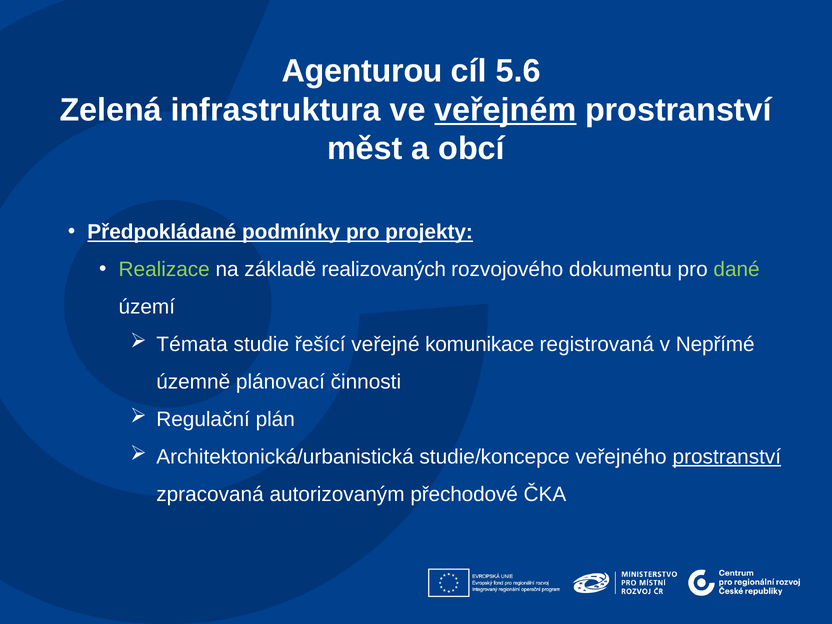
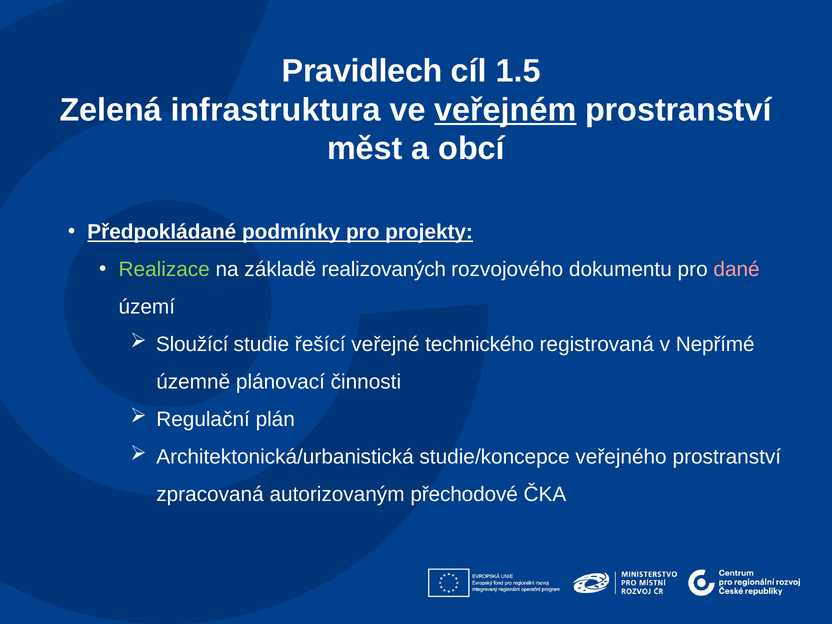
Agenturou: Agenturou -> Pravidlech (362, 71)
5.6: 5.6 -> 1.5 (518, 71)
dané colour: light green -> pink (737, 269)
Témata: Témata -> Sloužící (192, 344)
komunikace: komunikace -> technického (480, 344)
prostranství underline: present -> none (727, 457)
